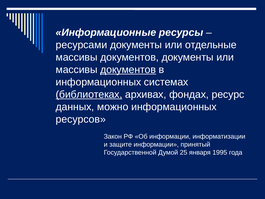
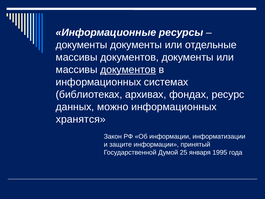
ресурсами: ресурсами -> документы (82, 45)
библиотеках underline: present -> none (89, 94)
ресурсов: ресурсов -> хранятся (81, 119)
